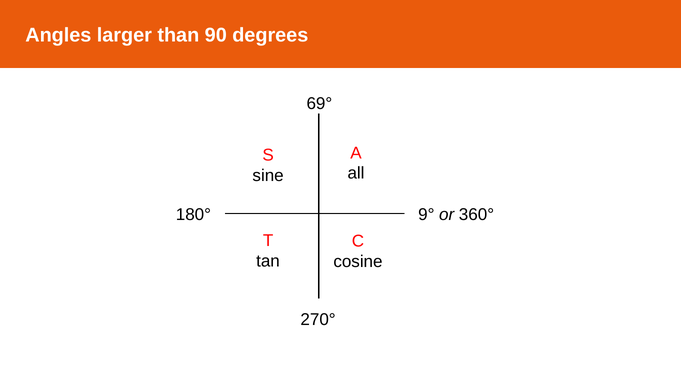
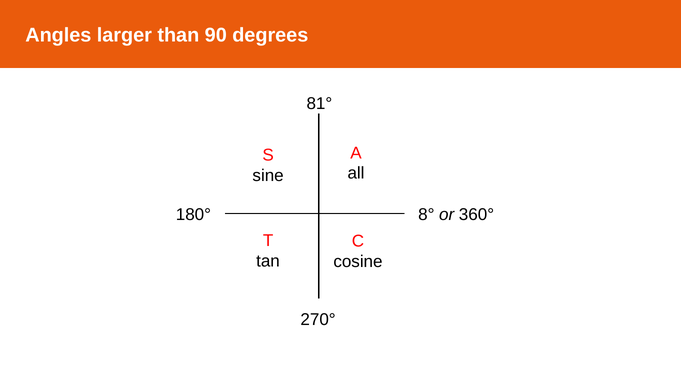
69°: 69° -> 81° (319, 103)
9°: 9° -> 8° (426, 215)
